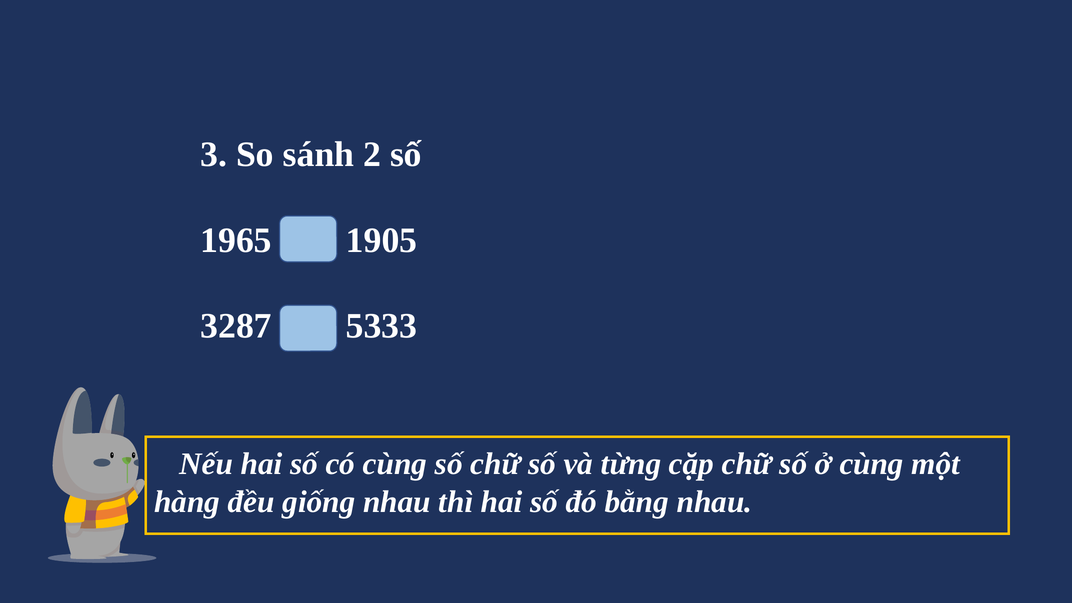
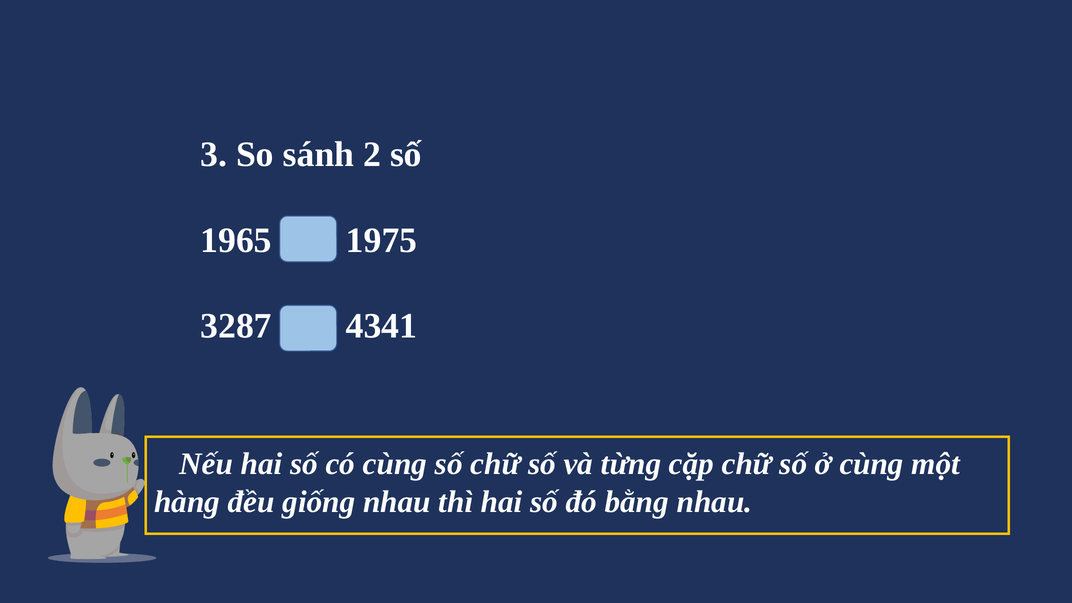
1905: 1905 -> 1975 (382, 240)
5333: 5333 -> 4341 (381, 326)
